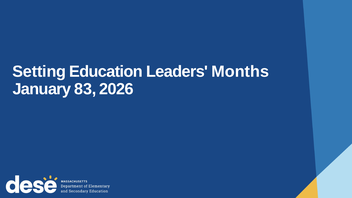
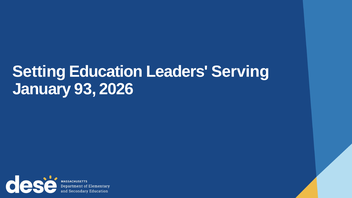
Months: Months -> Serving (240, 72)
83: 83 -> 93 (85, 89)
